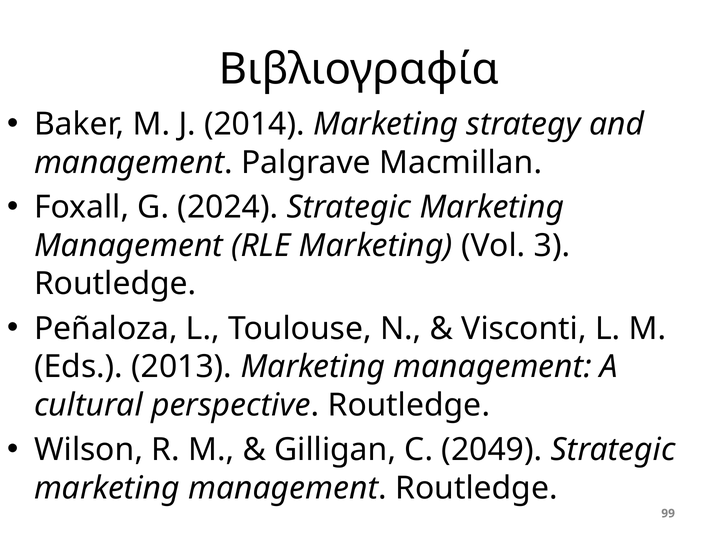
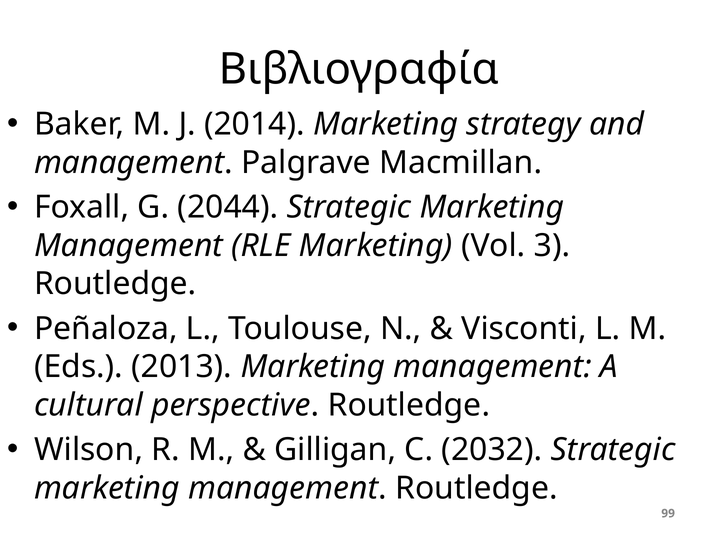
2024: 2024 -> 2044 (228, 208)
2049: 2049 -> 2032 (492, 450)
